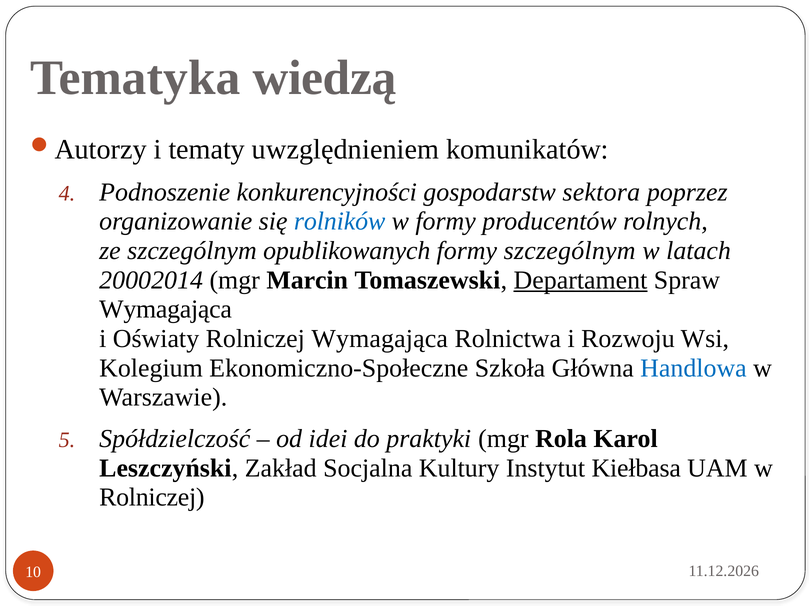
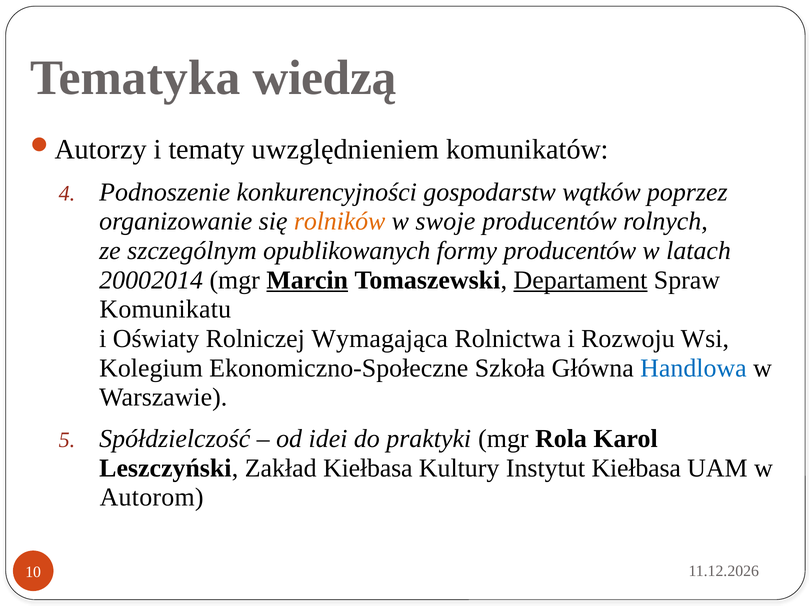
sektora: sektora -> wątków (601, 192)
rolników colour: blue -> orange (340, 221)
w formy: formy -> swoje (445, 221)
formy szczególnym: szczególnym -> producentów (570, 251)
Marcin underline: none -> present (307, 280)
Wymagająca: Wymagająca -> Komunikatu (165, 309)
Zakład Socjalna: Socjalna -> Kiełbasa (368, 468)
Rolniczej: Rolniczej -> Autorom (152, 498)
